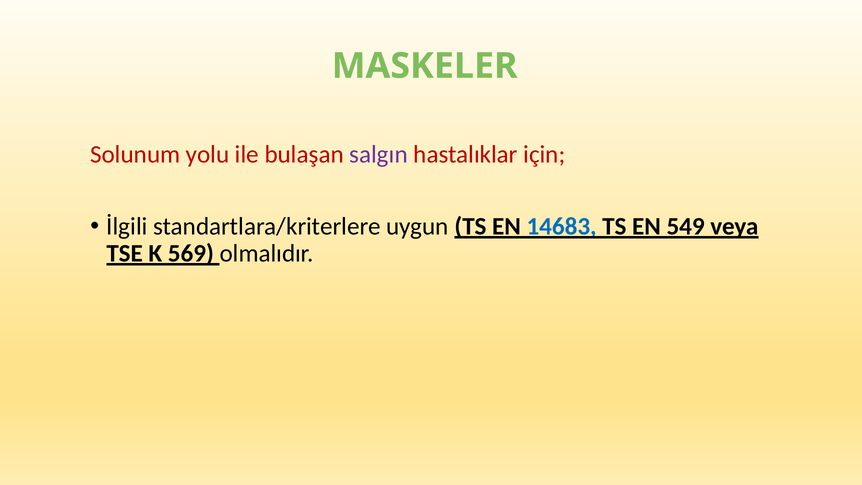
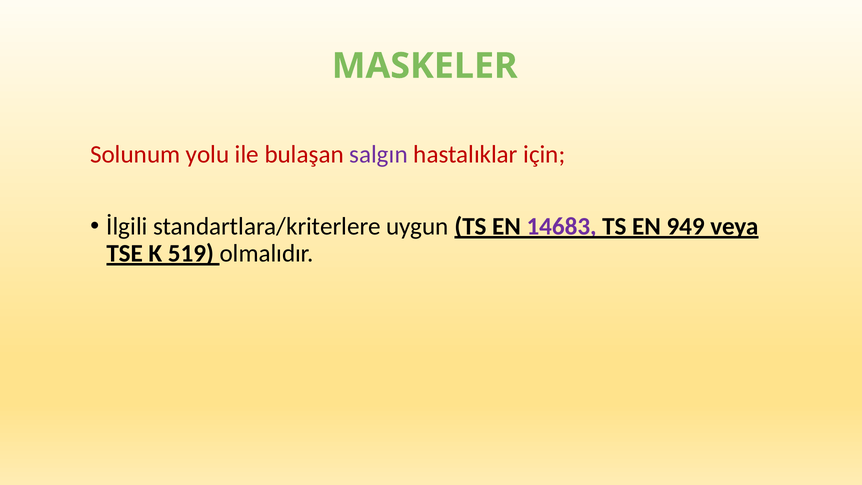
14683 colour: blue -> purple (562, 226)
549: 549 -> 949 (686, 226)
569: 569 -> 519 (191, 254)
